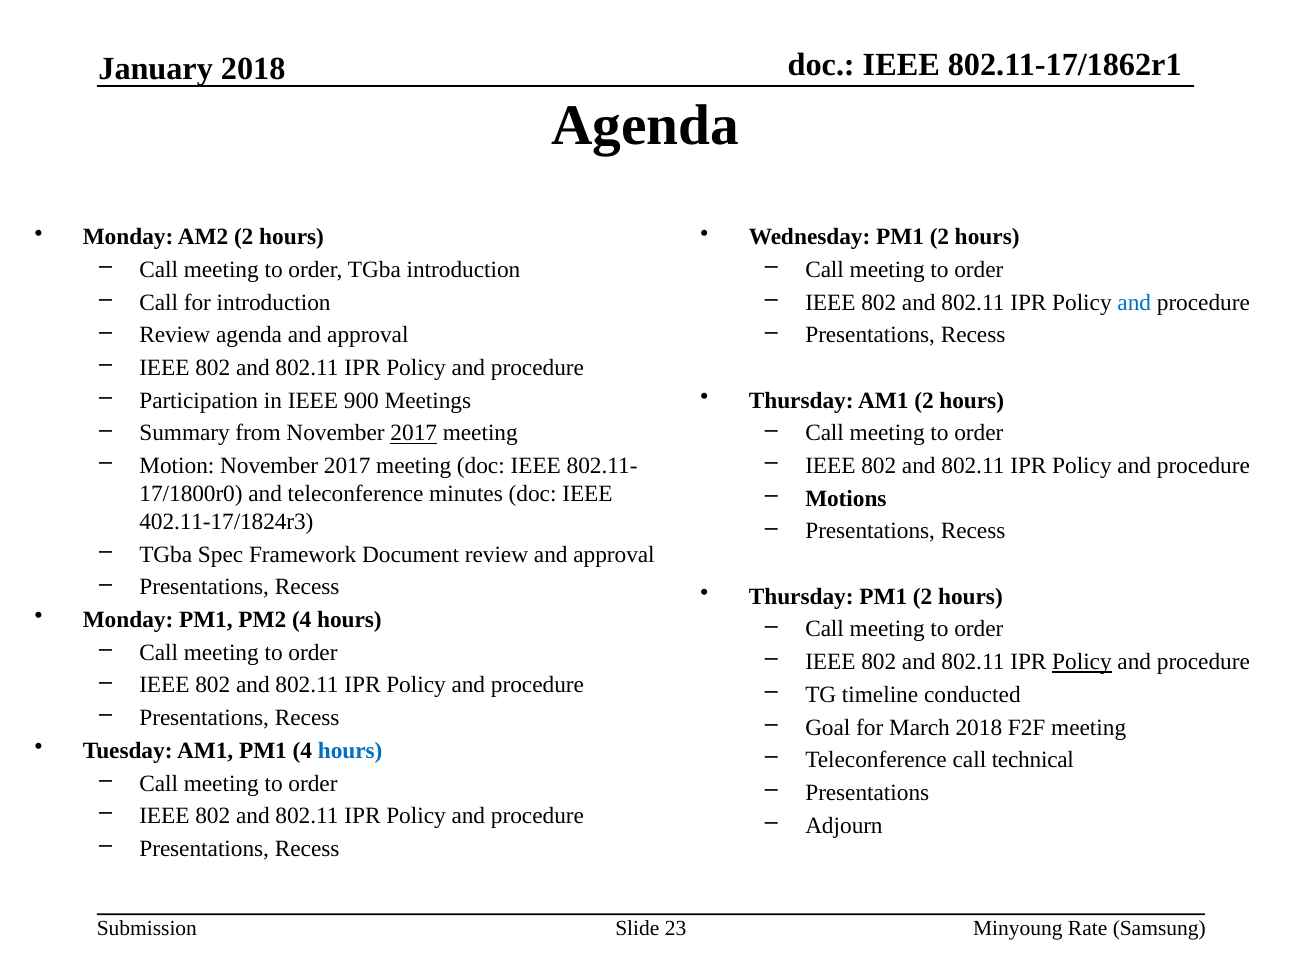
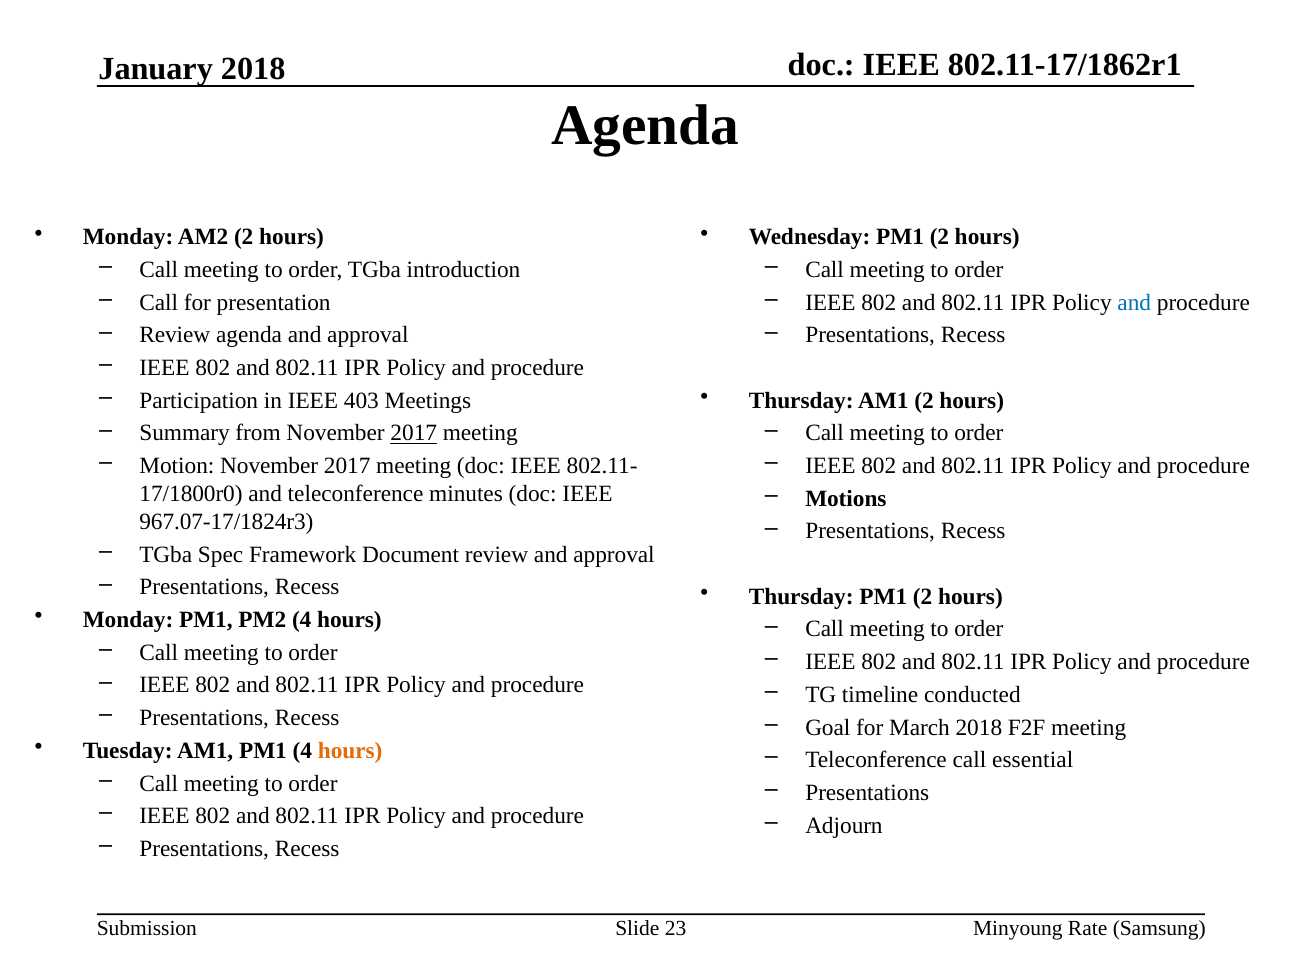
for introduction: introduction -> presentation (274, 303)
900: 900 -> 403 (361, 401)
402.11-17/1824r3: 402.11-17/1824r3 -> 967.07-17/1824r3 (226, 522)
Policy underline: present -> none (1082, 662)
hours colour: blue -> orange (350, 751)
technical: technical -> essential (1033, 760)
